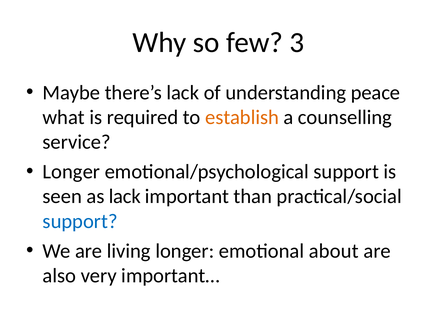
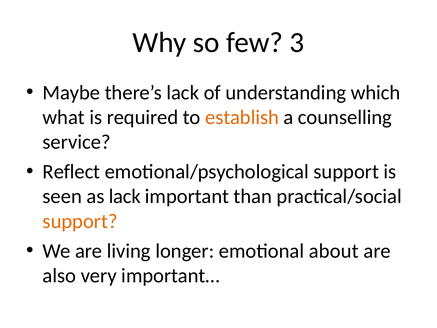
peace: peace -> which (376, 92)
Longer: Longer -> Reflect (71, 172)
support colour: blue -> orange (80, 221)
